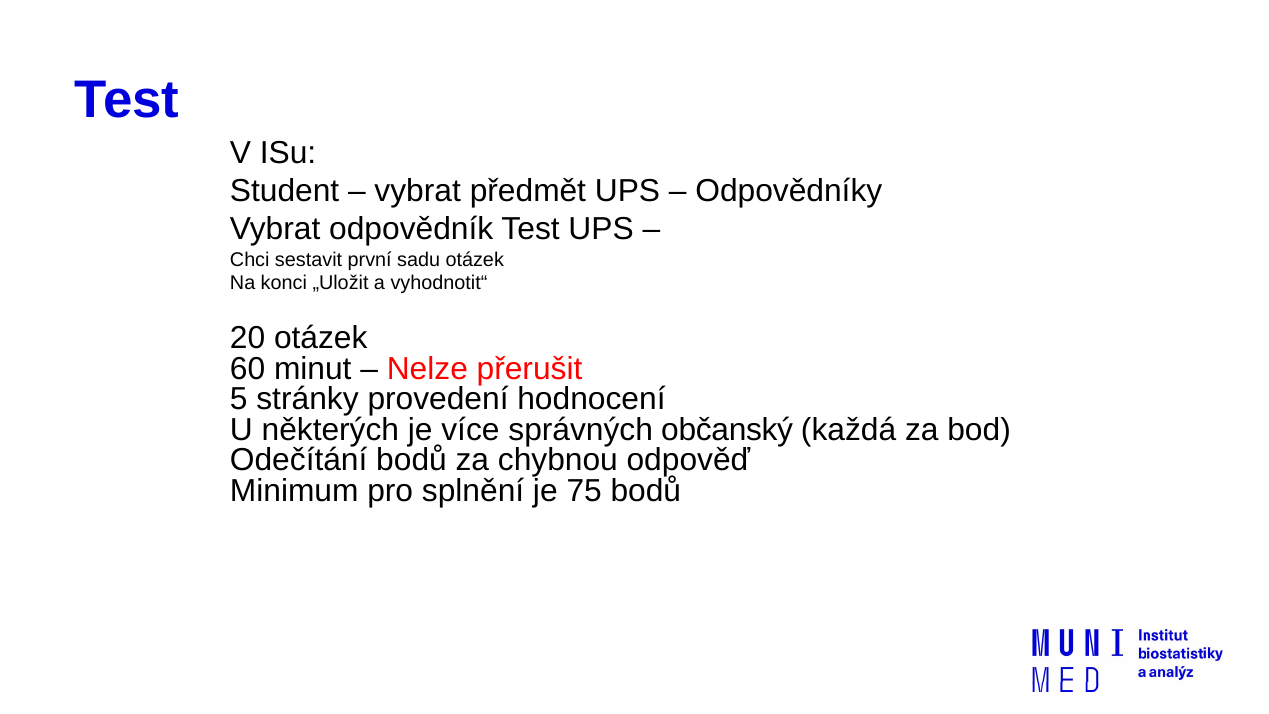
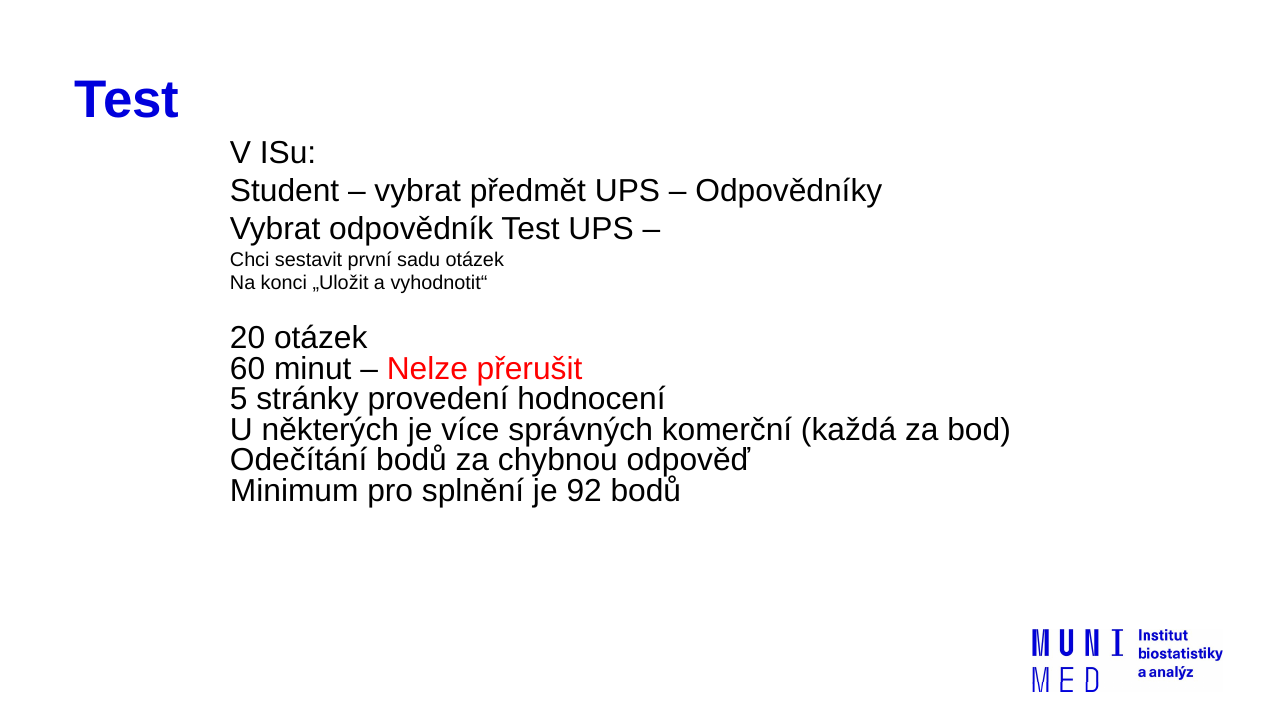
občanský: občanský -> komerční (727, 430)
75: 75 -> 92 (584, 490)
